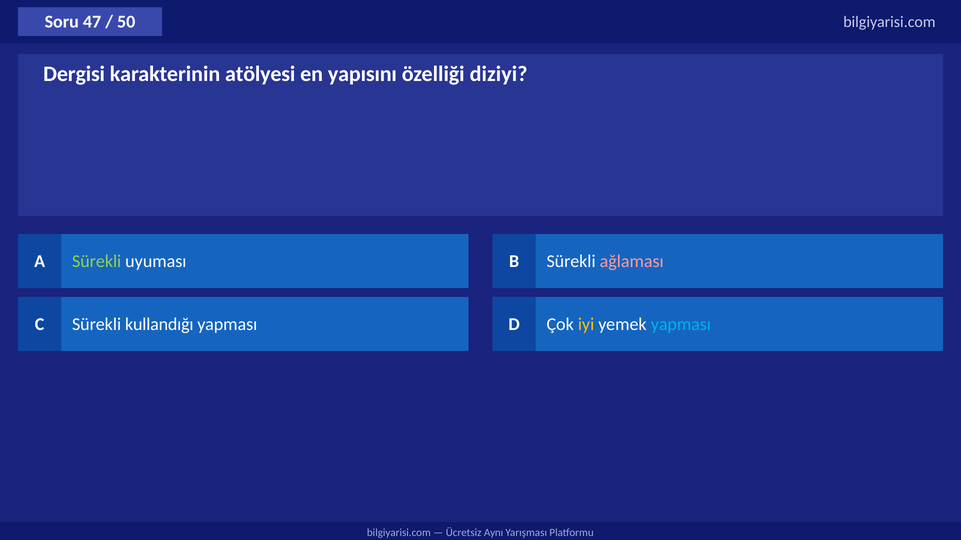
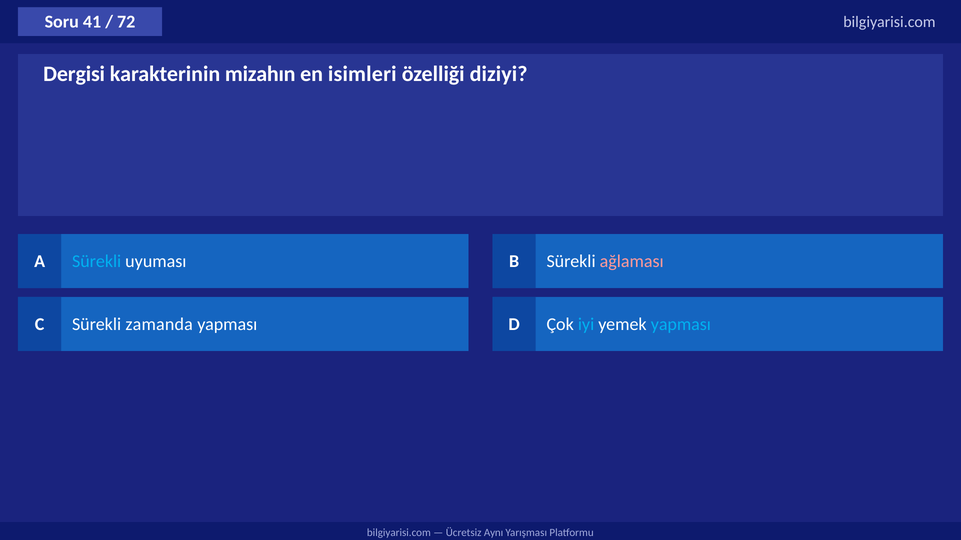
47: 47 -> 41 (92, 22)
50: 50 -> 72 (126, 22)
atölyesi: atölyesi -> mizahın (260, 74)
yapısını: yapısını -> isimleri (362, 74)
Sürekli colour: light green -> light blue (97, 262)
kullandığı: kullandığı -> zamanda (159, 325)
iyi colour: yellow -> light blue (586, 325)
